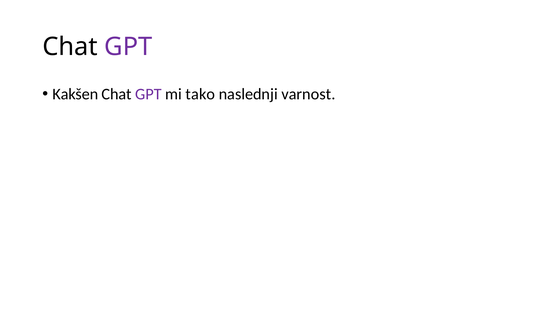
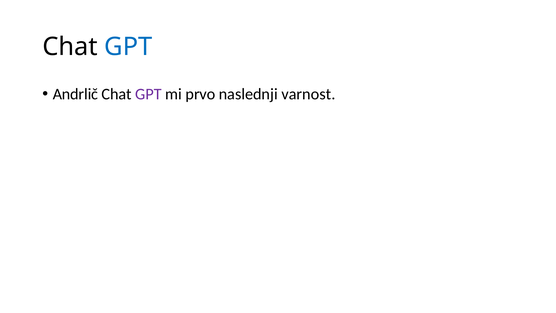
GPT colour: purple -> blue (128, 47)
Kakšen: Kakšen -> Andrlič (75, 94)
tako: tako -> prvo (200, 94)
